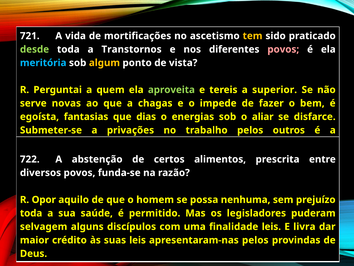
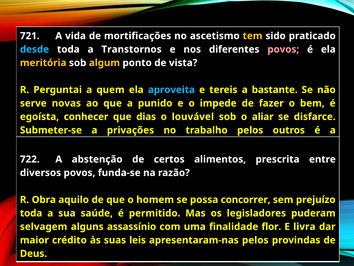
desde colour: light green -> light blue (35, 49)
meritória colour: light blue -> yellow (43, 63)
aproveita colour: light green -> light blue (171, 90)
superior: superior -> bastante (275, 90)
chagas: chagas -> punido (155, 103)
fantasias: fantasias -> conhecer (86, 117)
energias: energias -> louvável (193, 117)
Opor: Opor -> Obra (44, 199)
nenhuma: nenhuma -> concorrer (246, 199)
discípulos: discípulos -> assassínio (132, 226)
finalidade leis: leis -> flor (271, 226)
